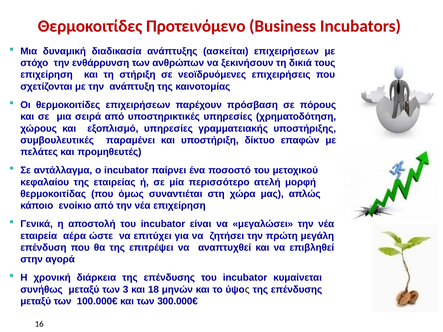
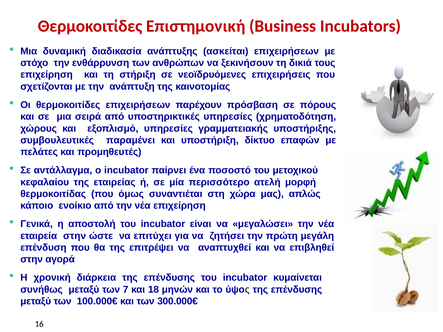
Προτεινόμενο: Προτεινόμενο -> Επιστημονική (196, 26)
εταιρεία αέρα: αέρα -> στην (75, 236)
3: 3 -> 7 (126, 290)
